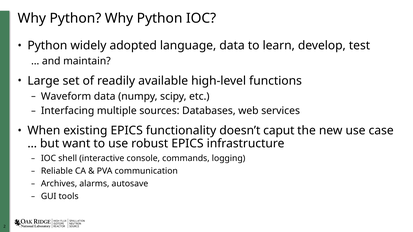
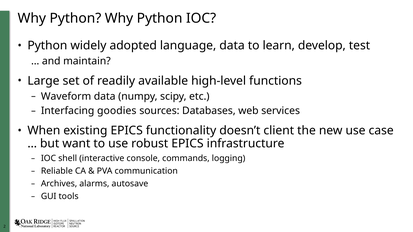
multiple: multiple -> goodies (117, 111)
caput: caput -> client (279, 131)
